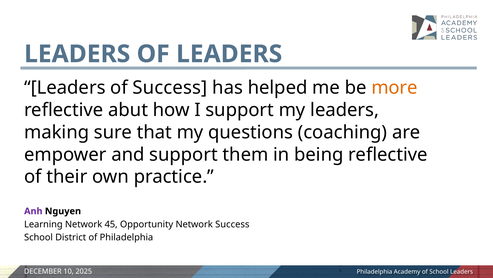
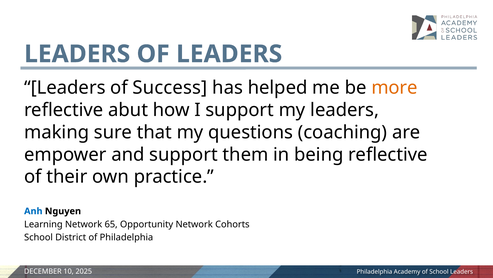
Anh colour: purple -> blue (33, 211)
45: 45 -> 65 (111, 224)
Network Success: Success -> Cohorts (232, 224)
